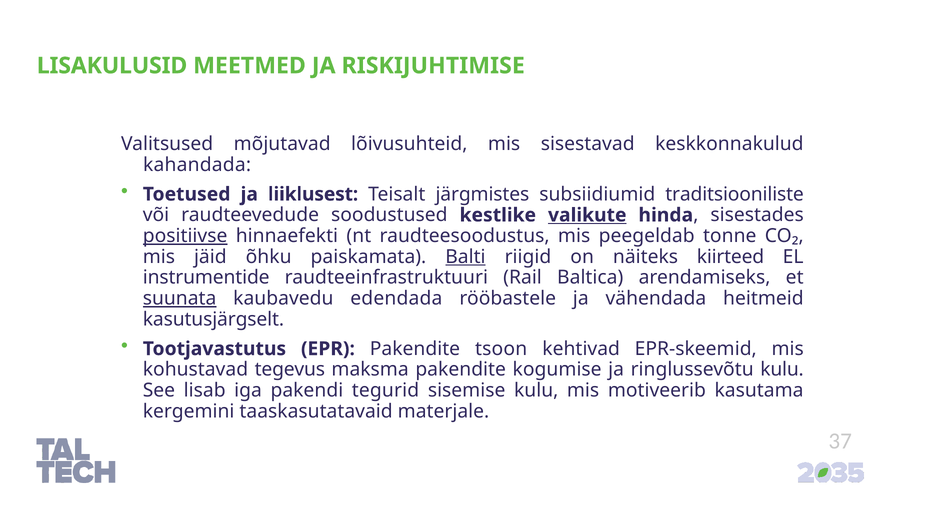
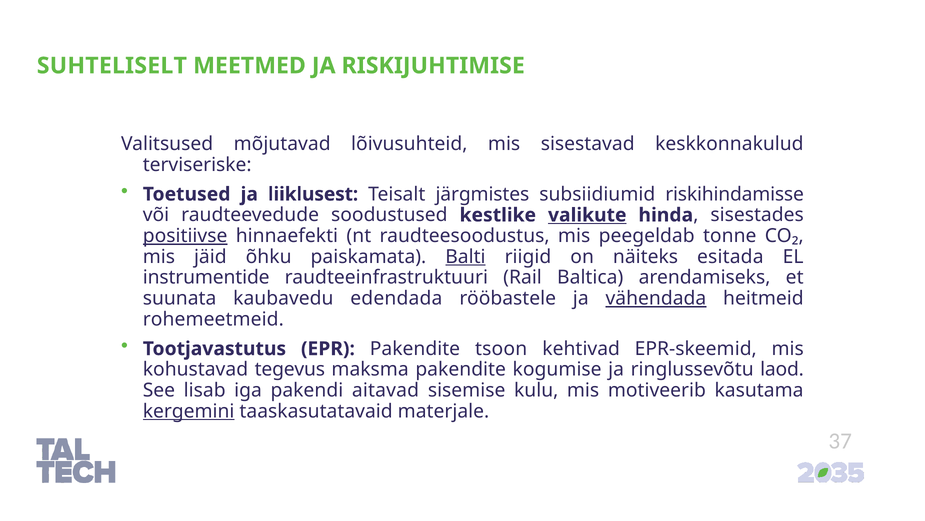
LISAKULUSID: LISAKULUSID -> SUHTELISELT (112, 66)
kahandada: kahandada -> terviseriske (197, 165)
traditsiooniliste: traditsiooniliste -> riskihindamisse (735, 194)
kiirteed: kiirteed -> esitada (730, 256)
suunata underline: present -> none (180, 298)
vähendada underline: none -> present (656, 298)
kasutusjärgselt: kasutusjärgselt -> rohemeetmeid (213, 319)
ringlussevõtu kulu: kulu -> laod (782, 369)
tegurid: tegurid -> aitavad (385, 390)
kergemini underline: none -> present (189, 411)
